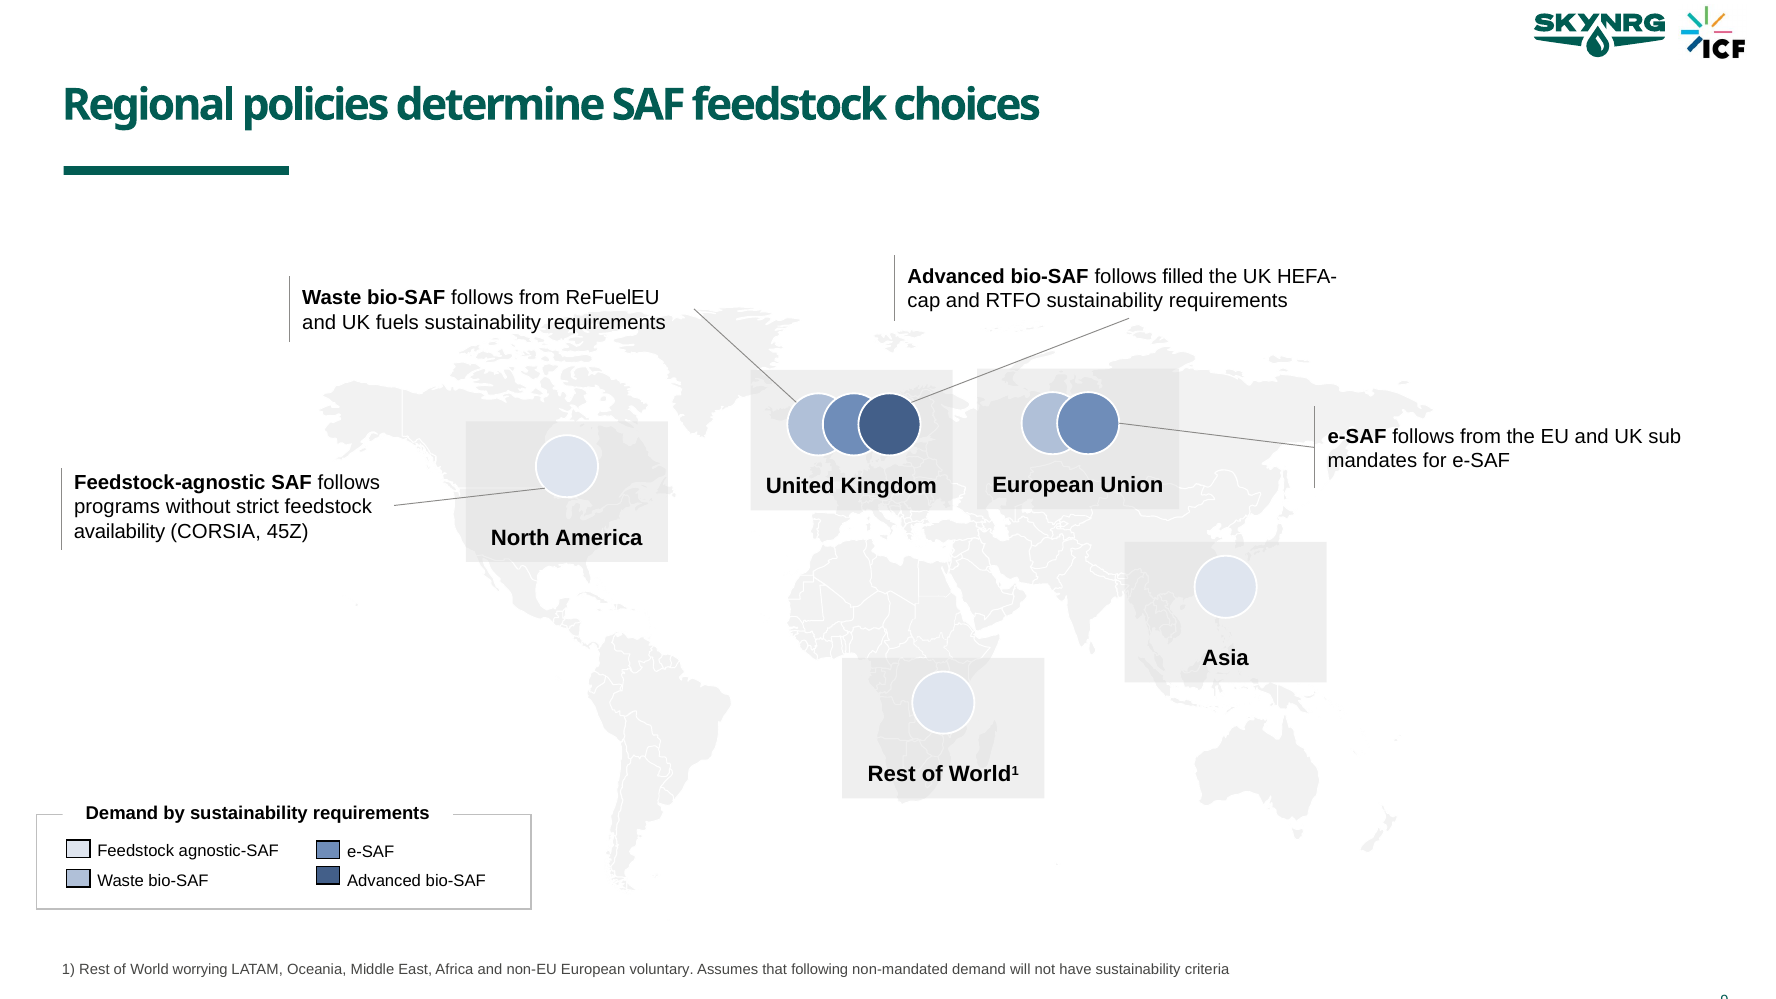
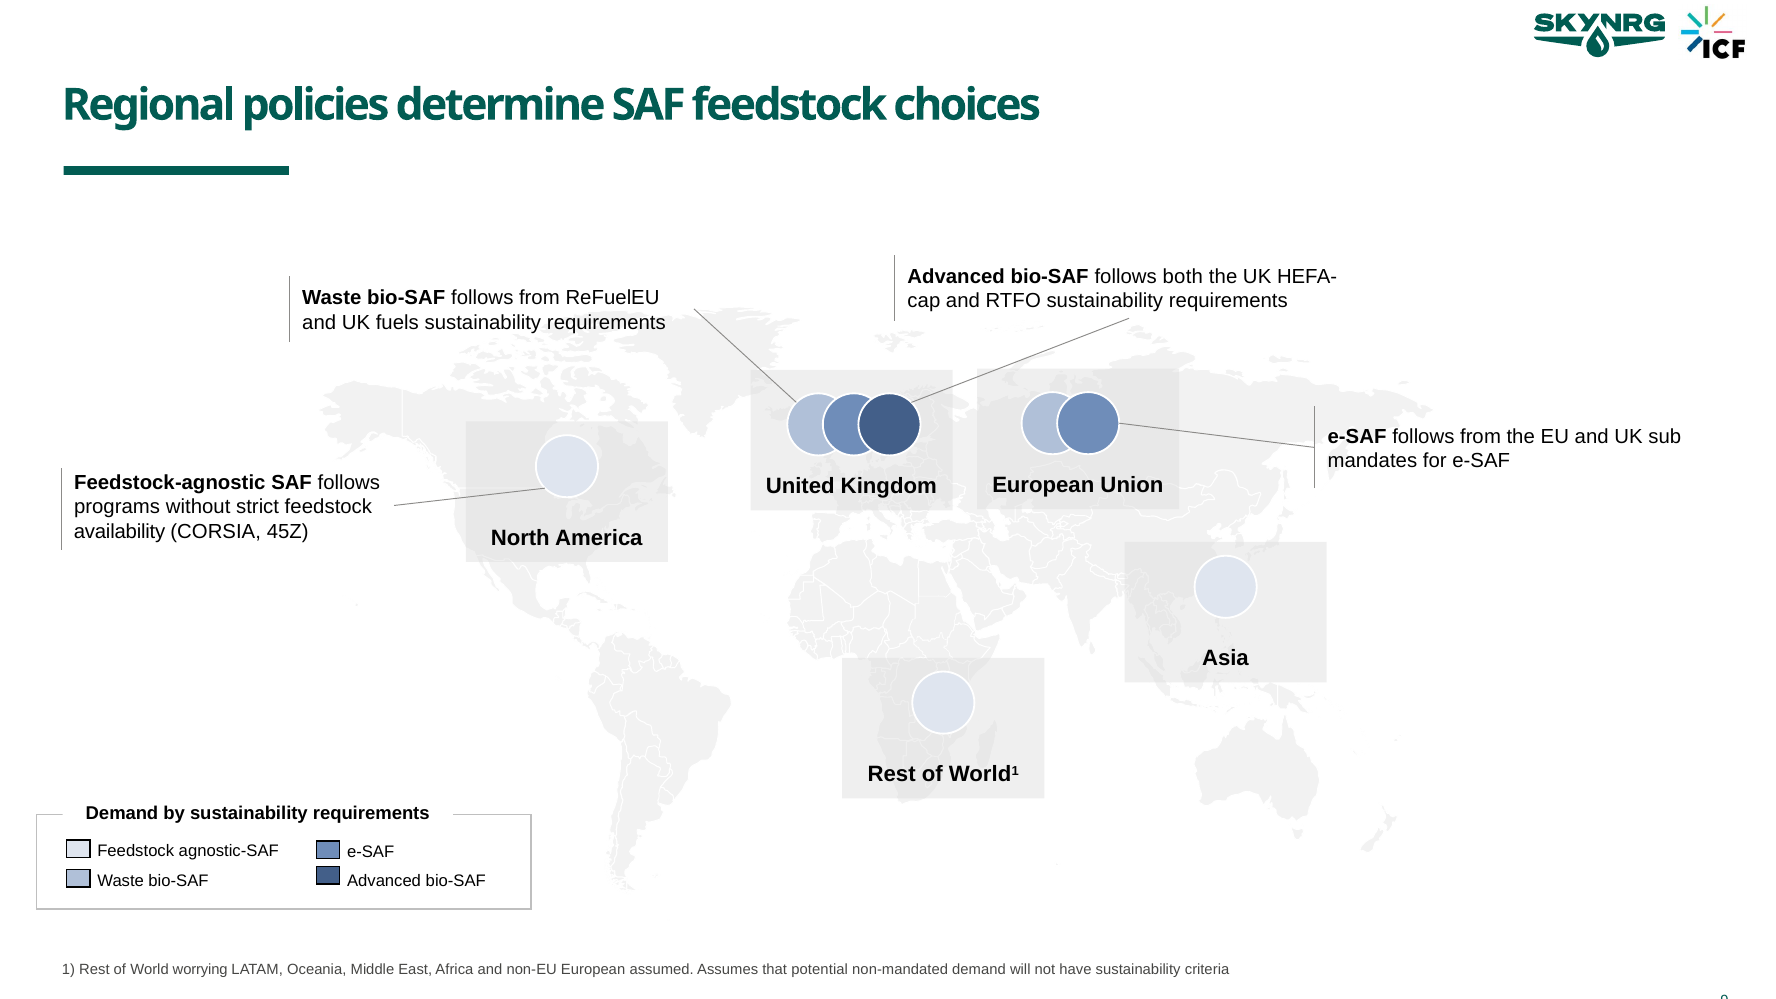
filled: filled -> both (1183, 276)
voluntary: voluntary -> assumed (662, 970)
following: following -> potential (820, 970)
